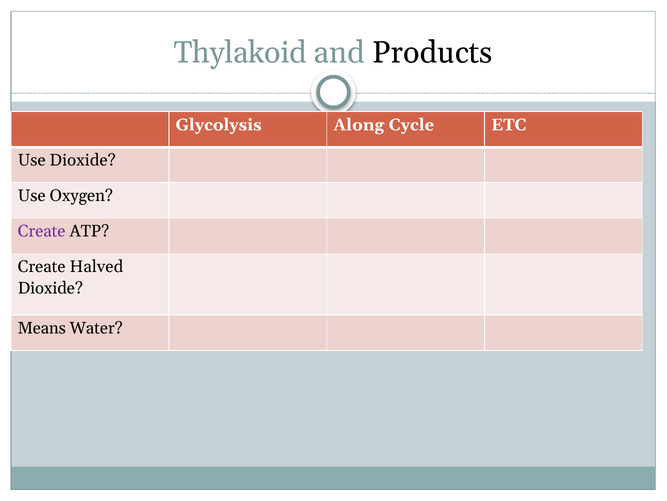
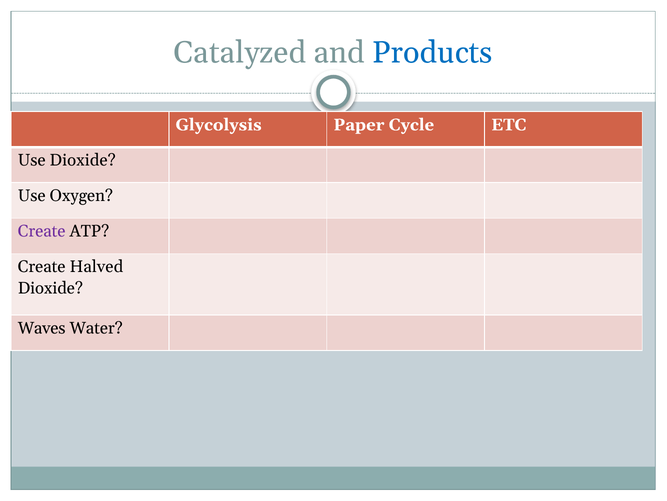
Thylakoid: Thylakoid -> Catalyzed (240, 53)
Products colour: black -> blue (432, 53)
Along: Along -> Paper (359, 125)
Means: Means -> Waves (42, 328)
